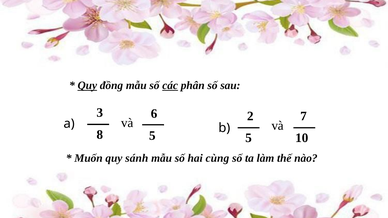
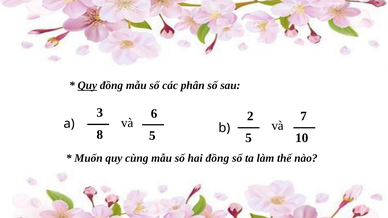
các underline: present -> none (170, 86)
sánh: sánh -> cùng (137, 158)
hai cùng: cùng -> đồng (217, 158)
